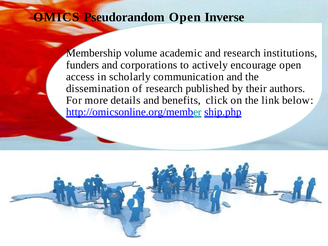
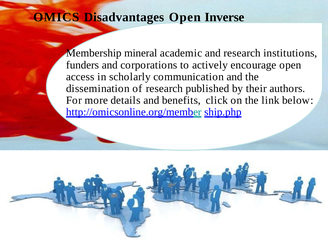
Pseudorandom: Pseudorandom -> Disadvantages (124, 17)
volume: volume -> mineral (141, 53)
